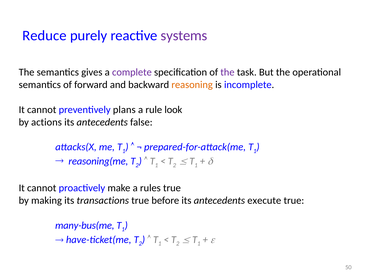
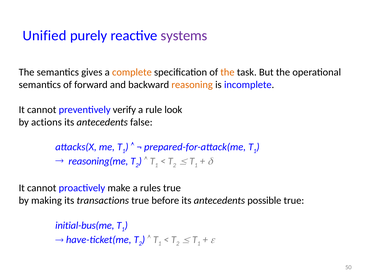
Reduce: Reduce -> Unified (45, 36)
complete colour: purple -> orange (132, 72)
the colour: purple -> orange (227, 72)
plans: plans -> verify (124, 110)
execute: execute -> possible (264, 201)
many-bus(me: many-bus(me -> initial-bus(me (85, 226)
